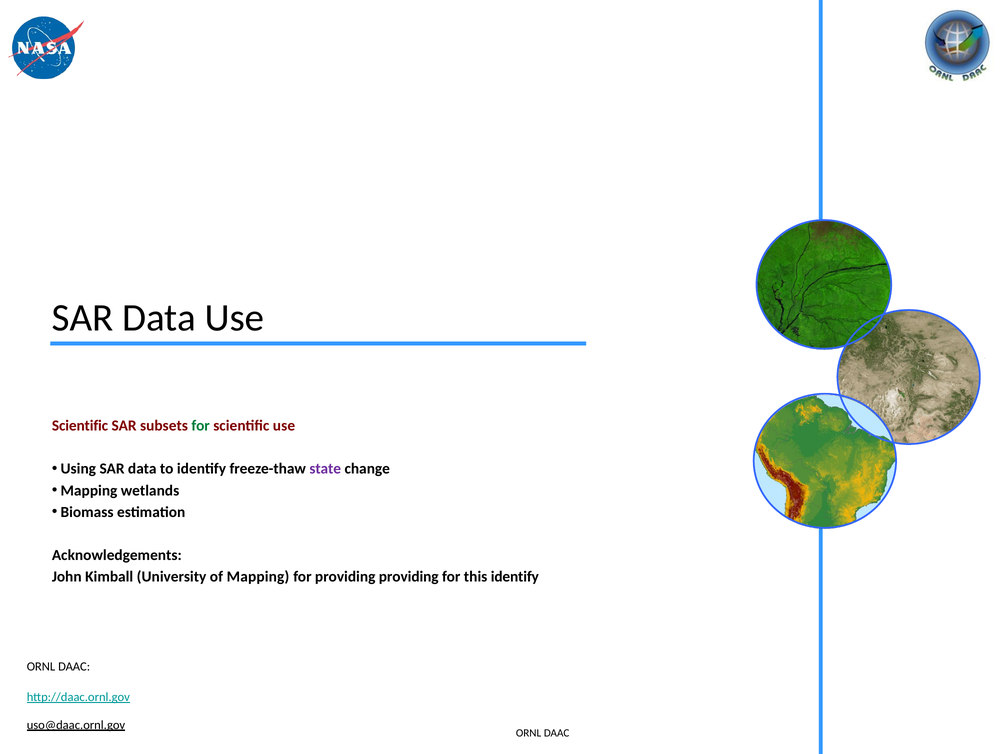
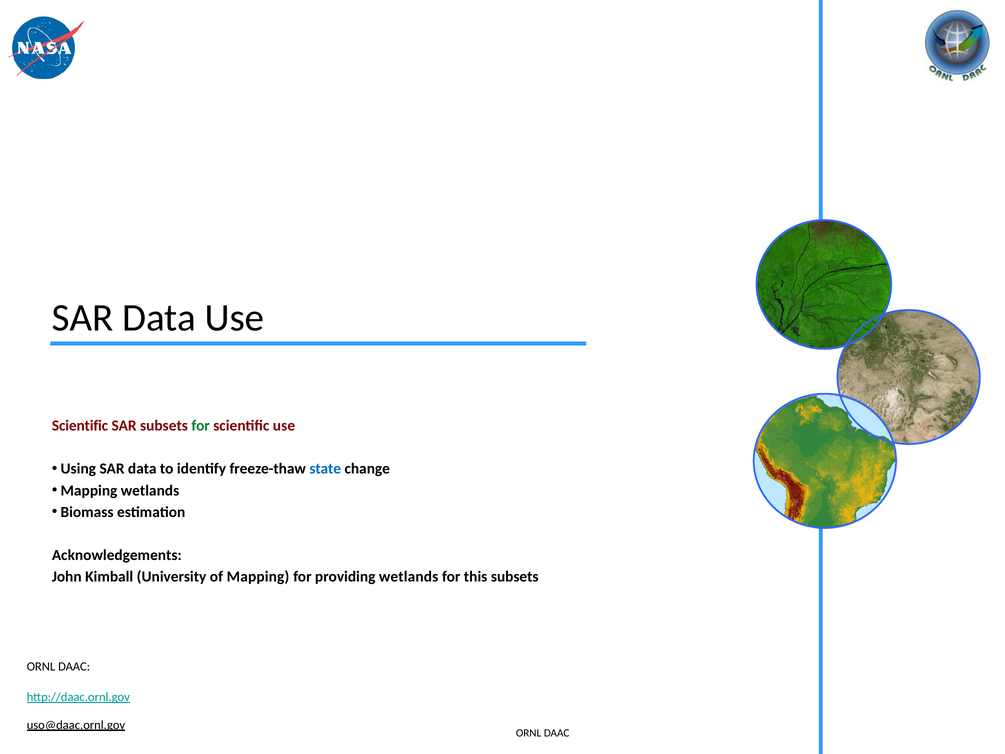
state colour: purple -> blue (325, 469)
providing providing: providing -> wetlands (409, 576)
this identify: identify -> subsets (515, 576)
